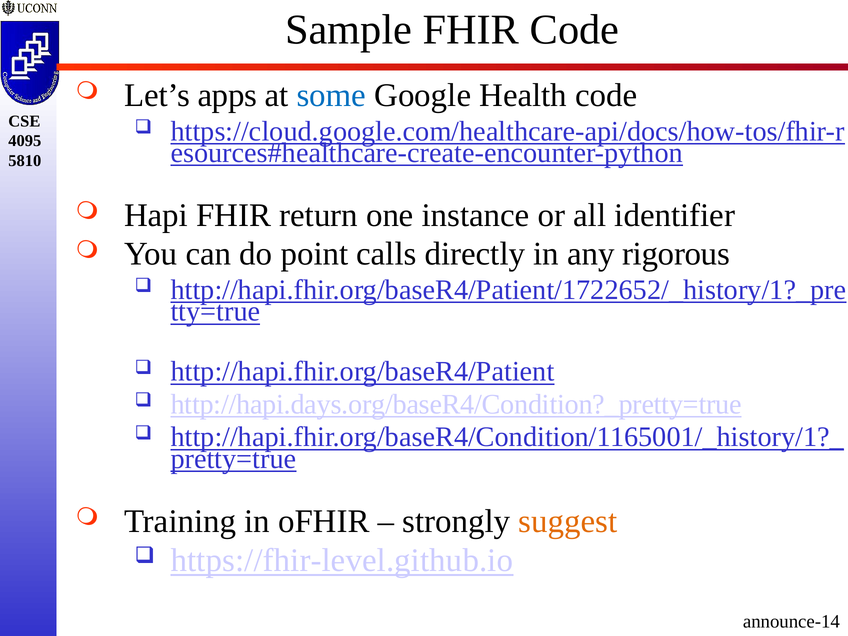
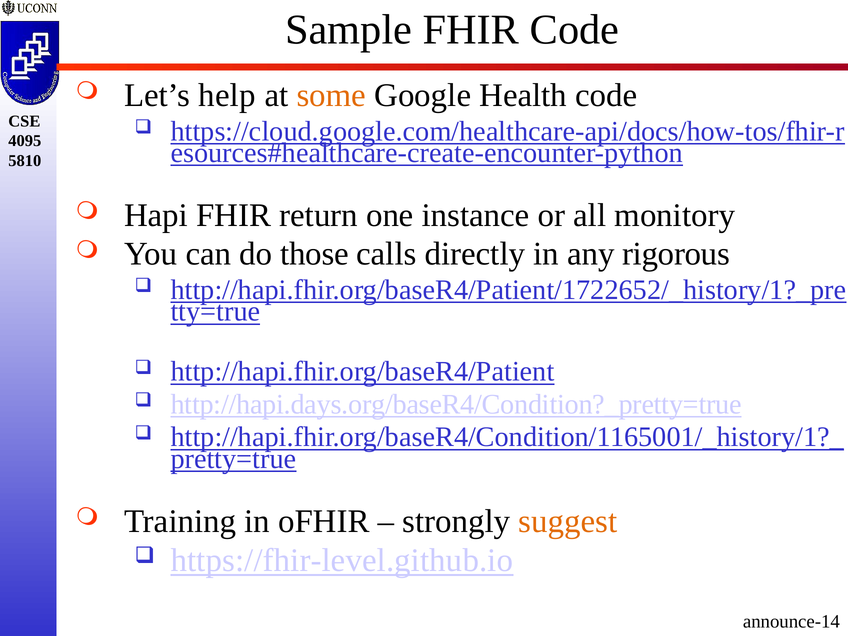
apps: apps -> help (227, 95)
some colour: blue -> orange (331, 95)
identifier: identifier -> monitory (675, 215)
point: point -> those (315, 254)
